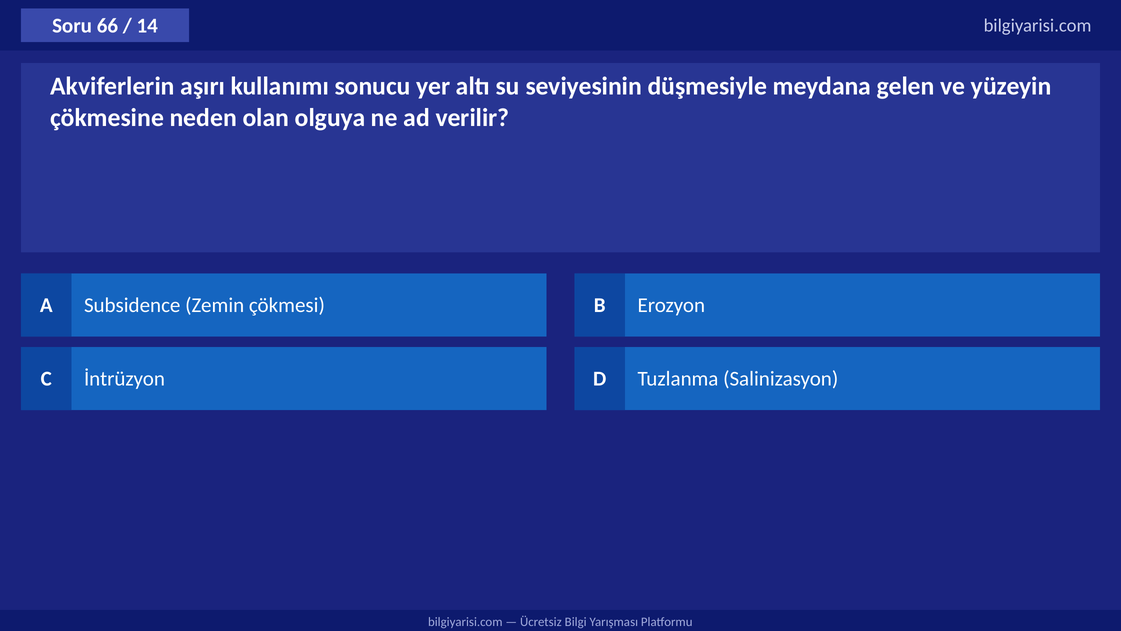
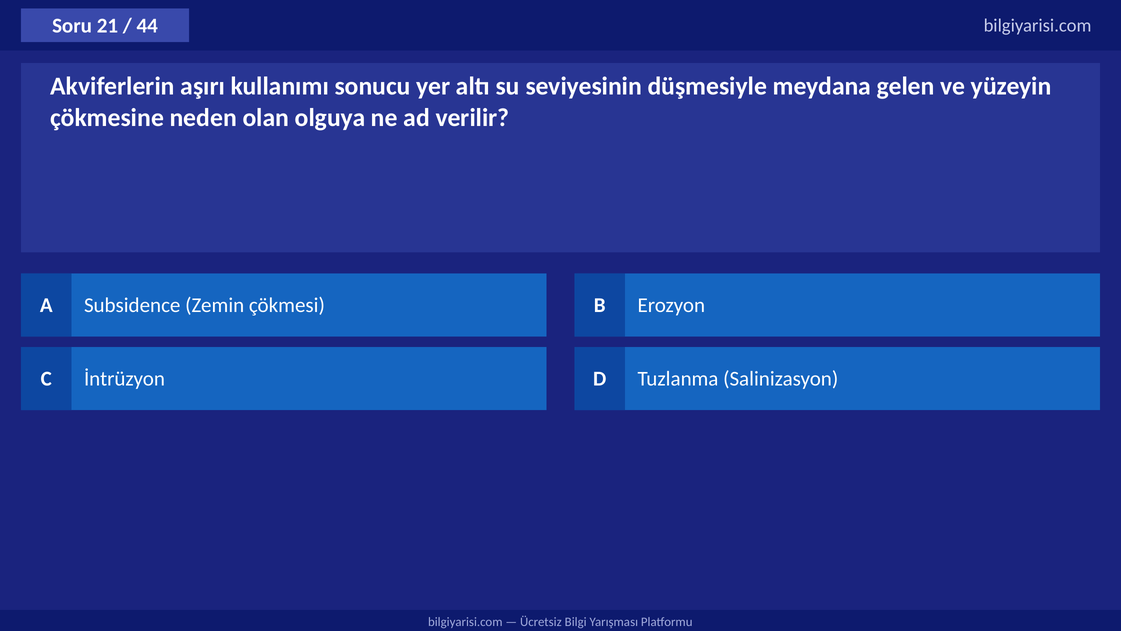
66: 66 -> 21 (107, 26)
14: 14 -> 44 (147, 26)
